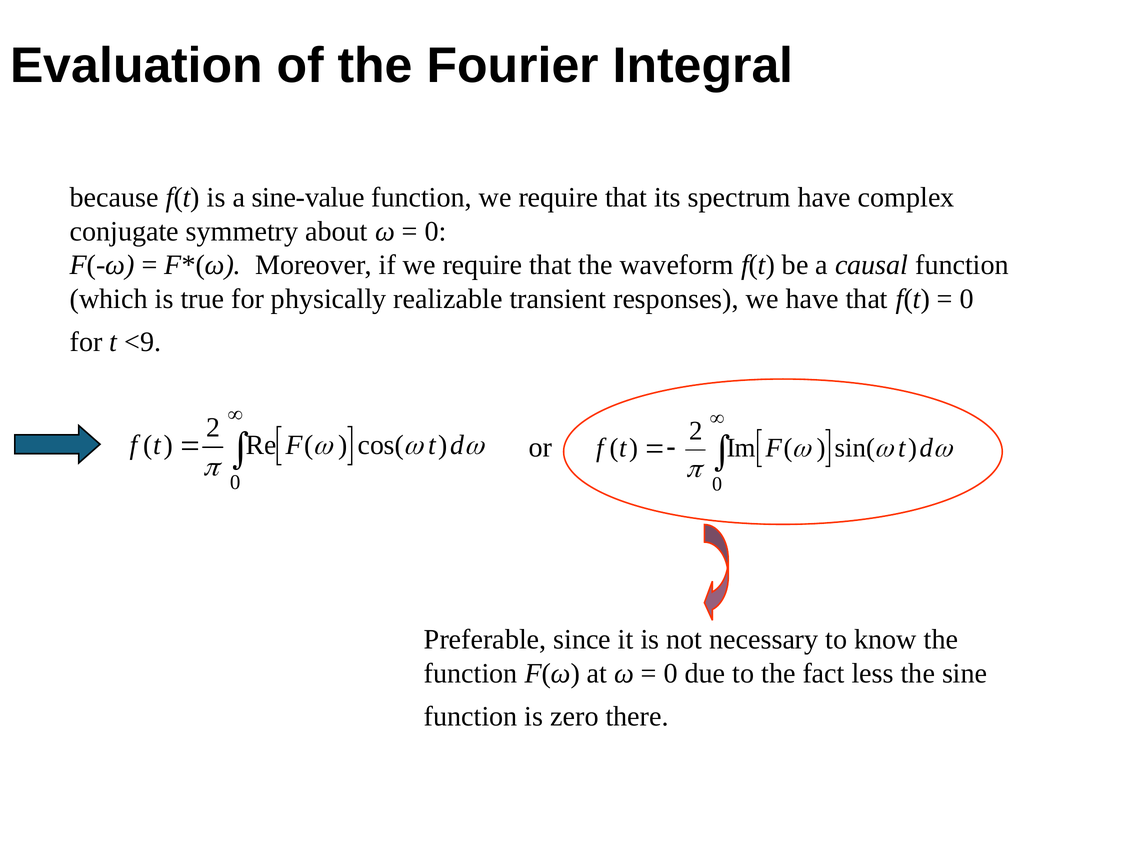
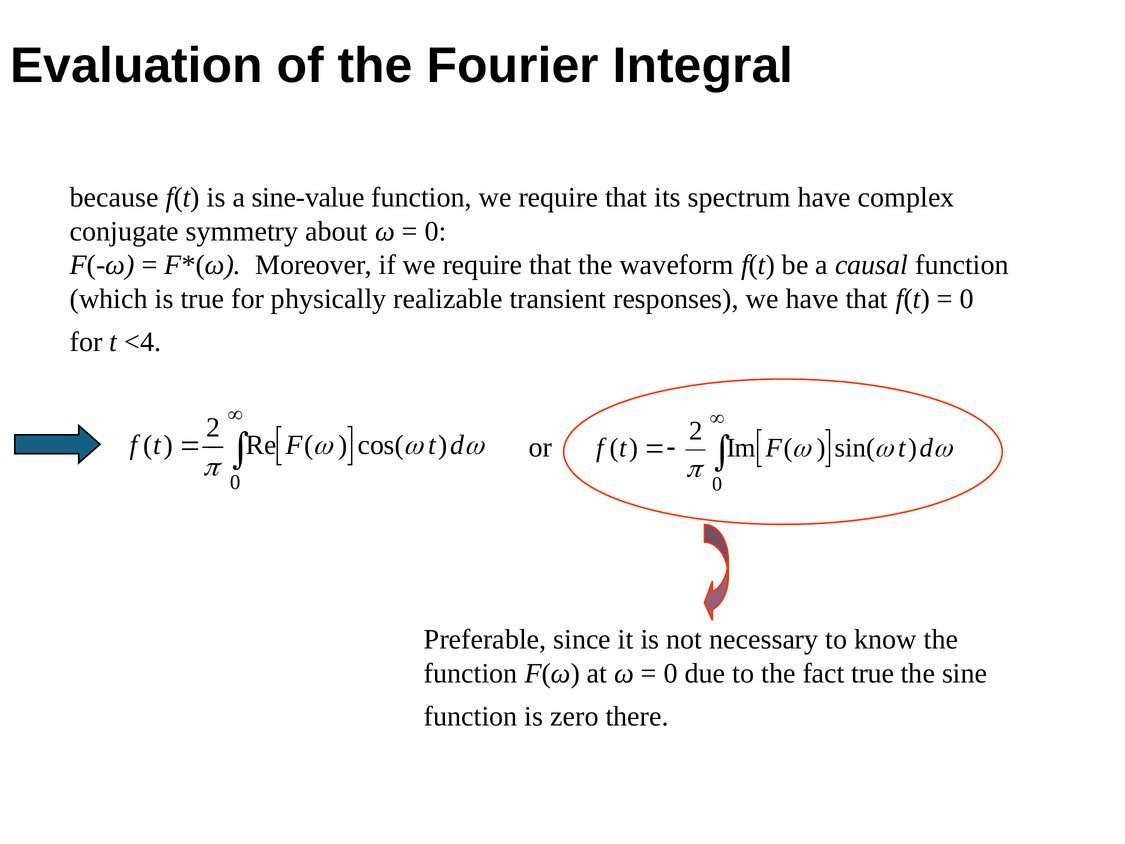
<9: <9 -> <4 (143, 342)
fact less: less -> true (873, 673)
